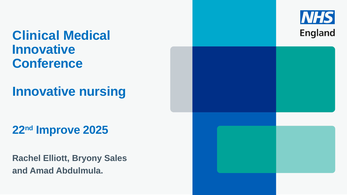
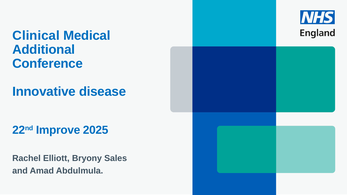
Innovative: Innovative -> Additional (44, 50)
nursing: nursing -> disease (103, 92)
